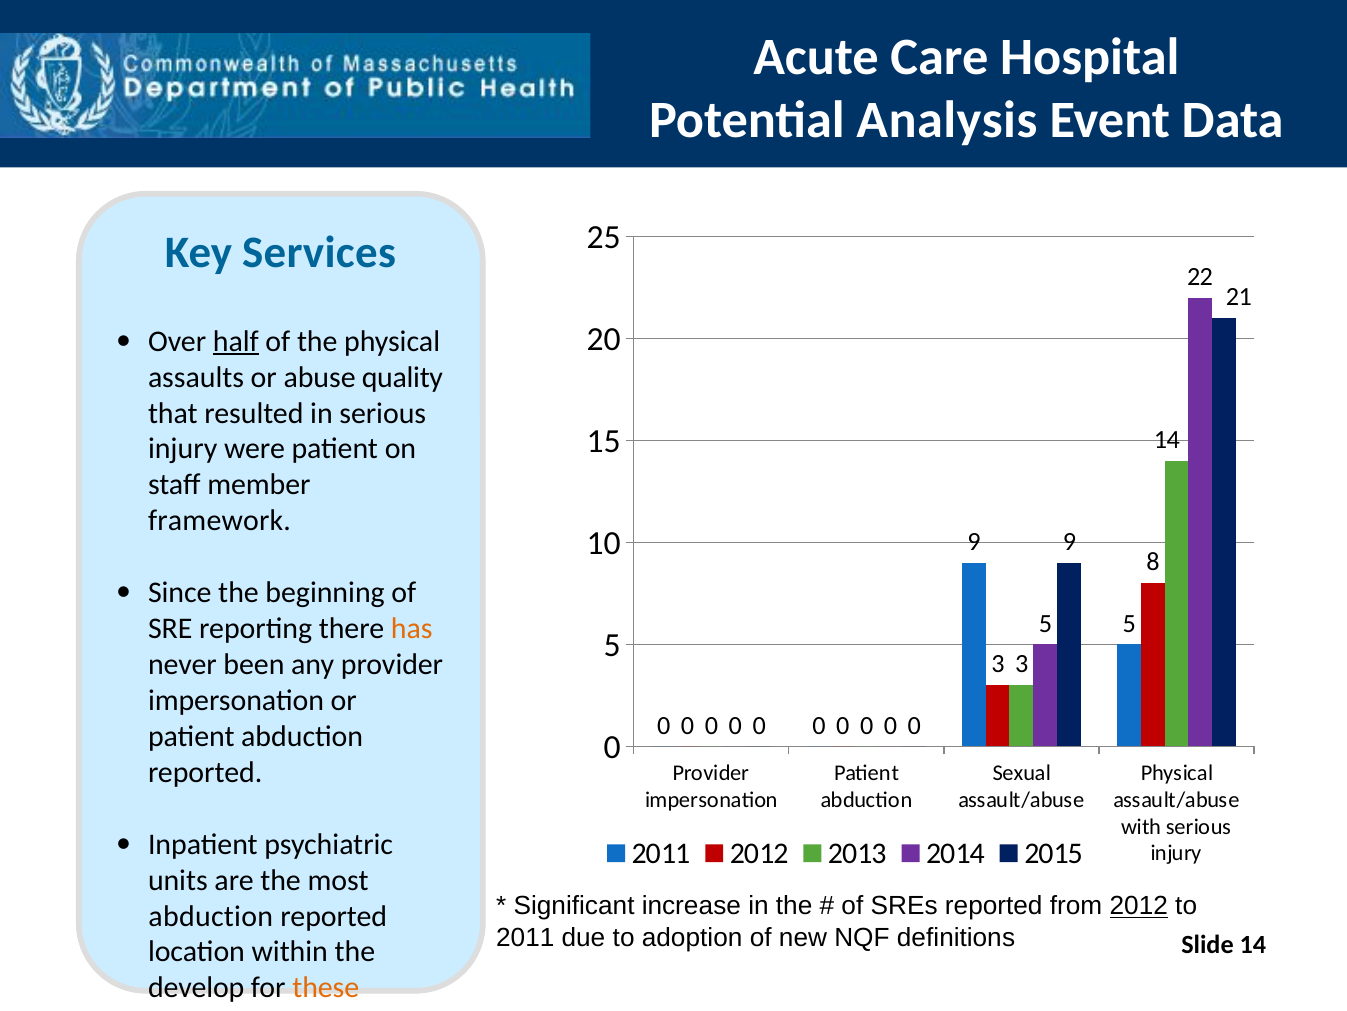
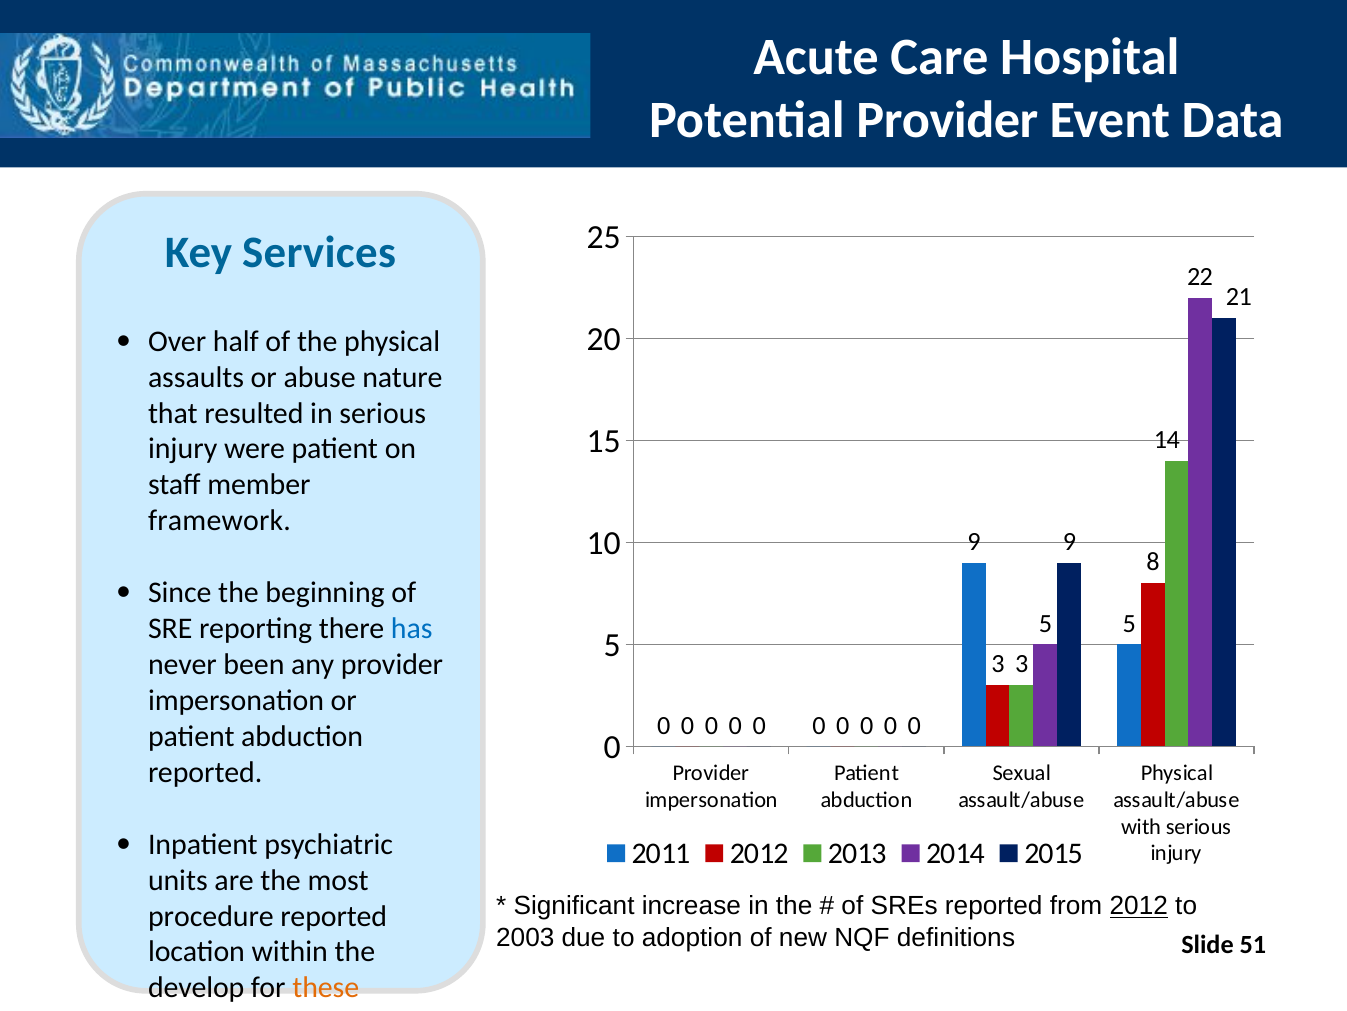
Potential Analysis: Analysis -> Provider (947, 120)
half underline: present -> none (236, 341)
quality: quality -> nature (402, 377)
has colour: orange -> blue (412, 628)
abduction: abduction -> procedure (211, 915)
2011: 2011 -> 2003 (525, 937)
Slide 14: 14 -> 51 (1253, 944)
